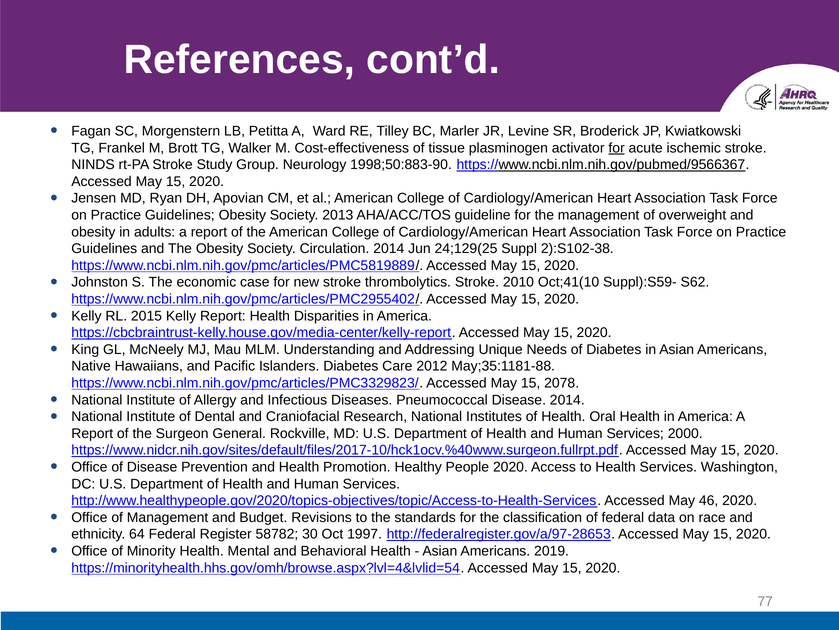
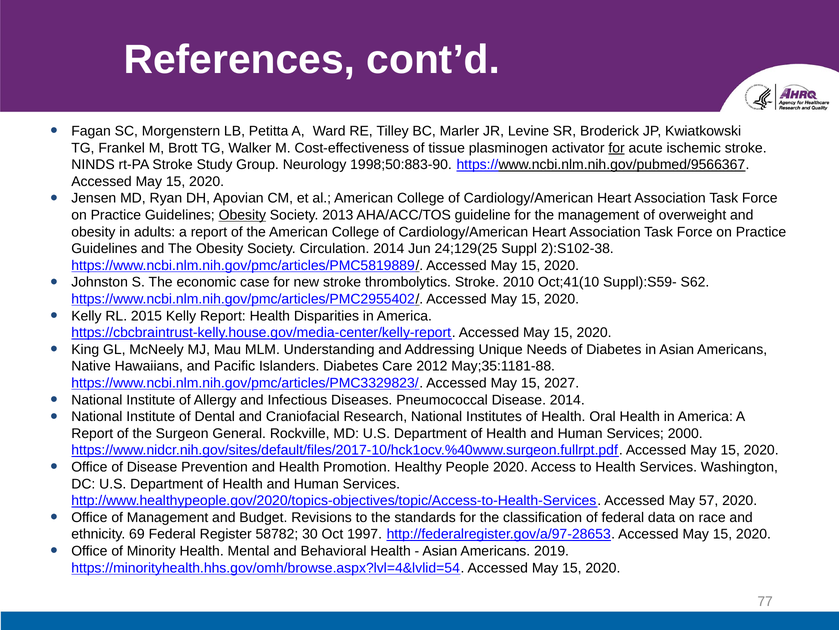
Obesity underline: none -> present (242, 215)
2078: 2078 -> 2027 (562, 383)
46: 46 -> 57 (709, 500)
64: 64 -> 69 (137, 534)
